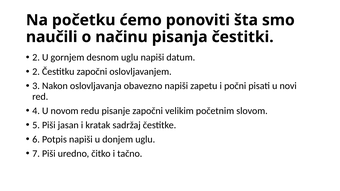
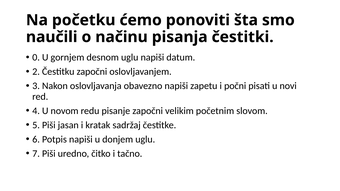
2: 2 -> 0 (36, 57)
